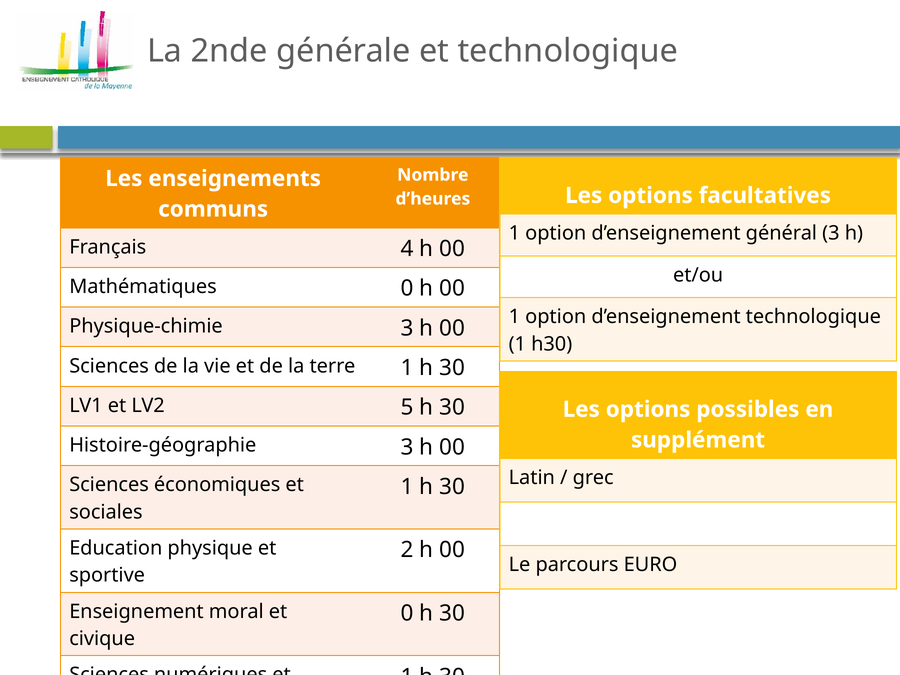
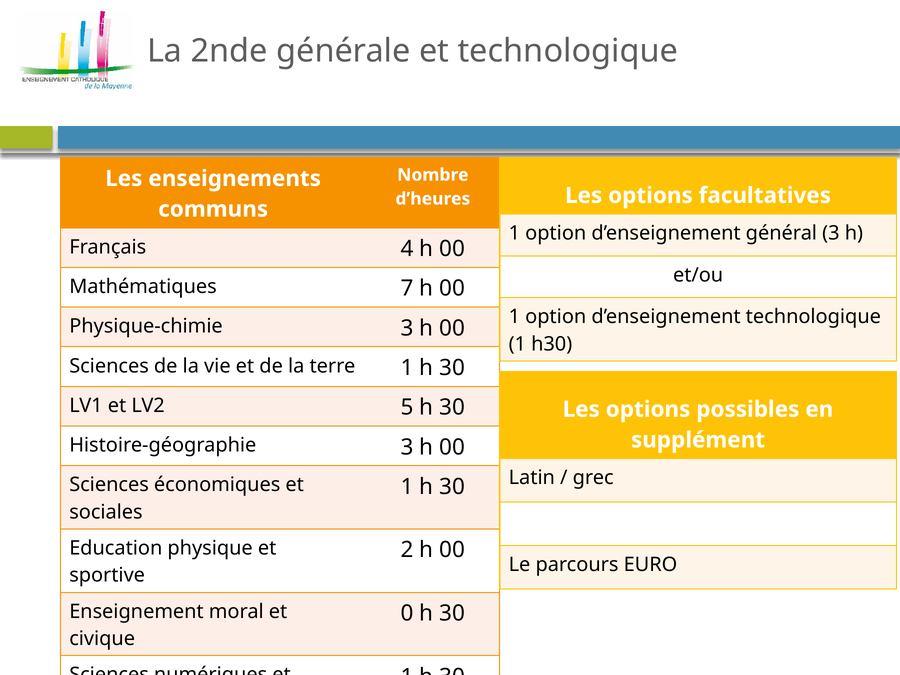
Mathématiques 0: 0 -> 7 (407, 288)
